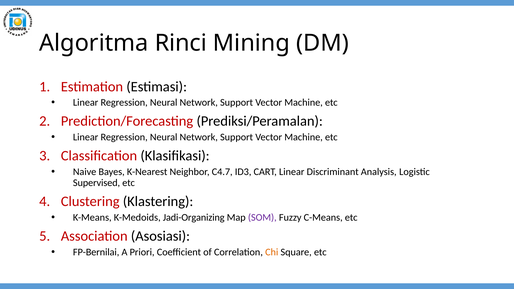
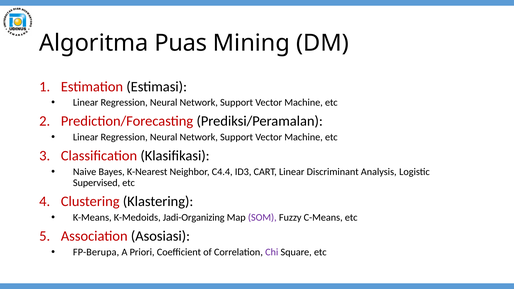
Rinci: Rinci -> Puas (181, 43)
C4.7: C4.7 -> C4.4 (222, 172)
FP-Bernilai: FP-Bernilai -> FP-Berupa (96, 252)
Chi colour: orange -> purple (272, 252)
